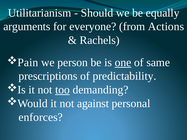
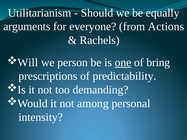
Pain: Pain -> Will (28, 63)
same: same -> bring (158, 63)
too underline: present -> none (62, 90)
against: against -> among (93, 104)
enforces: enforces -> intensity (41, 117)
